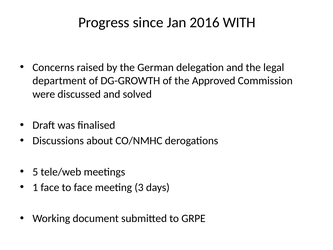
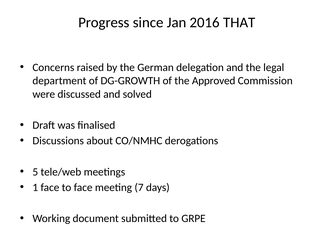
WITH: WITH -> THAT (239, 23)
3: 3 -> 7 (139, 187)
